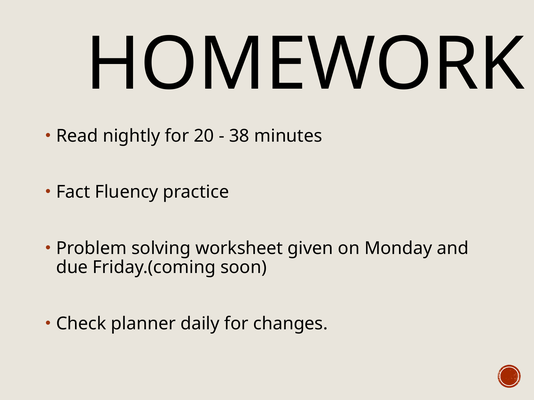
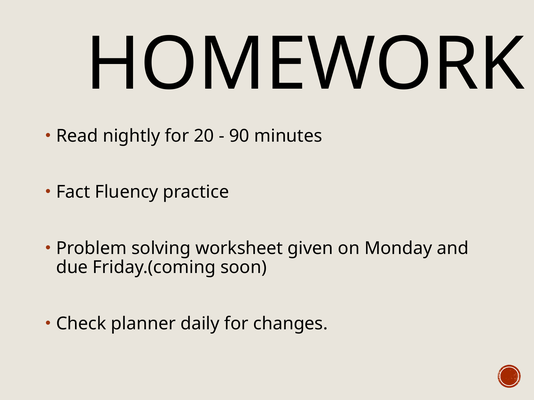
38: 38 -> 90 (239, 136)
